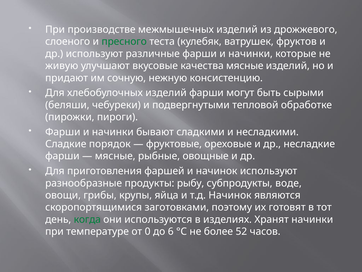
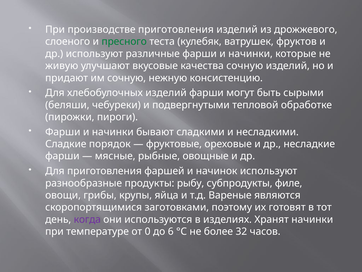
производстве межмышечных: межмышечных -> приготовления (176, 30)
качества мясные: мясные -> сочную (245, 66)
воде: воде -> филе (289, 183)
т.д Начинок: Начинок -> Вареные (230, 195)
когда colour: green -> purple (87, 219)
52: 52 -> 32 (241, 231)
